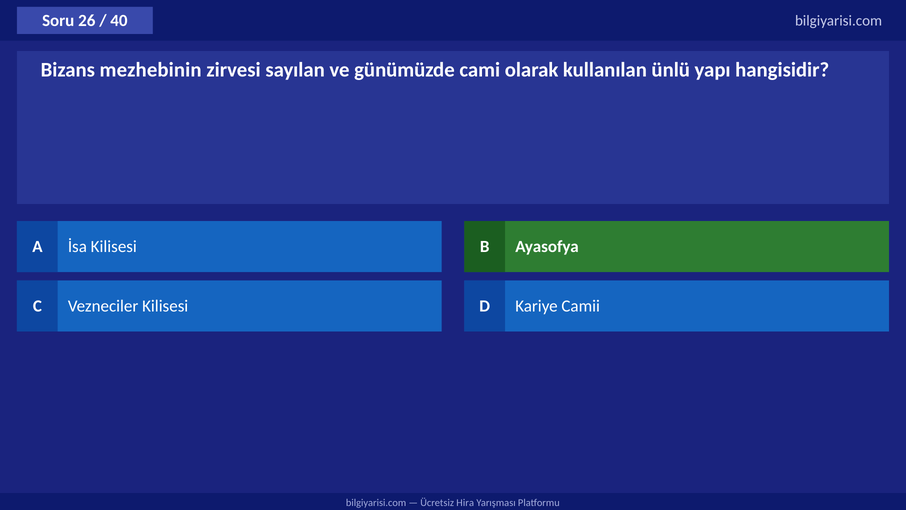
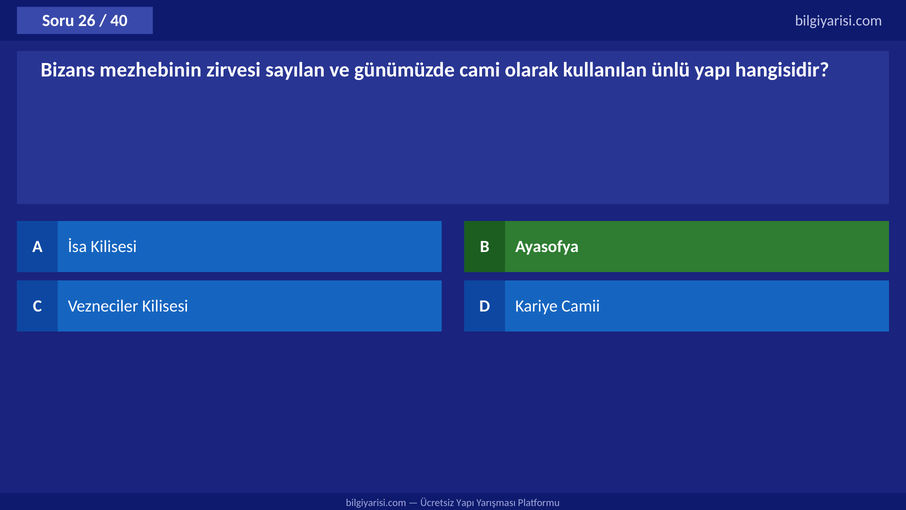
Ücretsiz Hira: Hira -> Yapı (465, 503)
